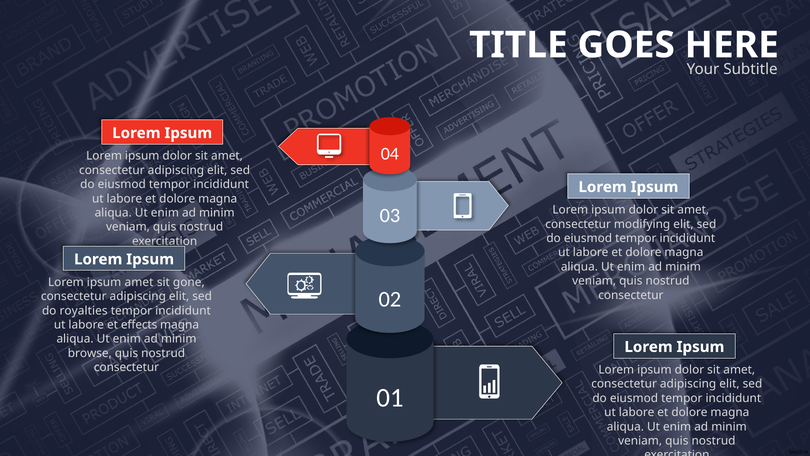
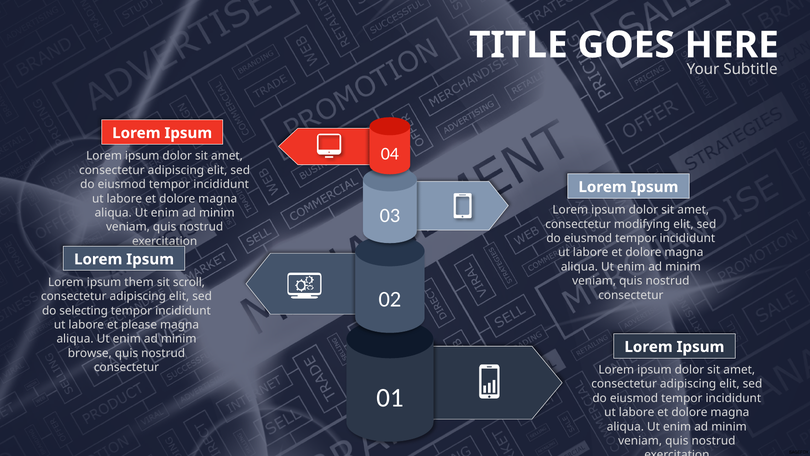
ipsum amet: amet -> them (139, 282)
gone: gone -> scroll (189, 282)
royalties: royalties -> selecting (84, 310)
effects: effects -> please (139, 325)
